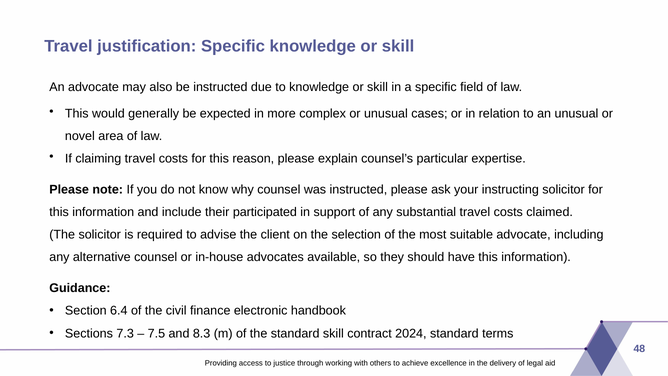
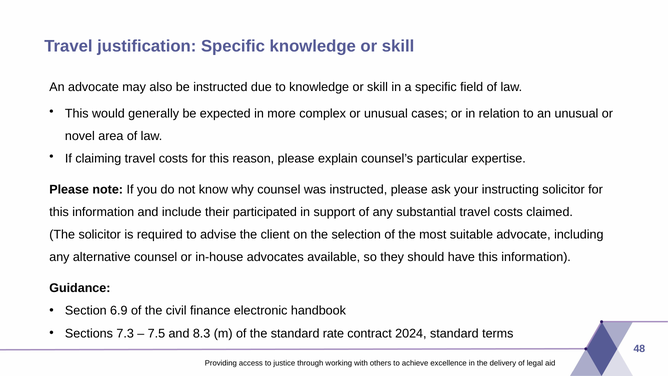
6.4: 6.4 -> 6.9 (119, 311)
standard skill: skill -> rate (333, 333)
